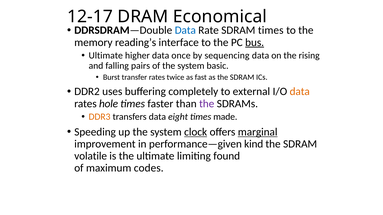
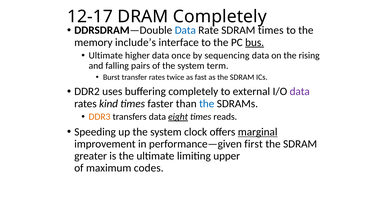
DRAM Economical: Economical -> Completely (220, 17)
reading’s: reading’s -> include’s (135, 42)
basic: basic -> term (218, 66)
data colour: orange -> purple (300, 92)
hole: hole -> kind (109, 104)
the colour: purple -> blue (207, 104)
eight underline: none -> present (178, 117)
made: made -> reads (225, 117)
clock underline: present -> none (196, 132)
kind: kind -> first (254, 144)
volatile: volatile -> greater (91, 156)
found: found -> upper (227, 156)
